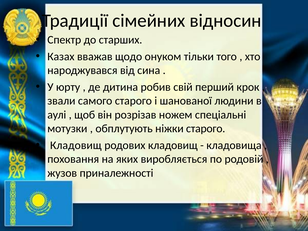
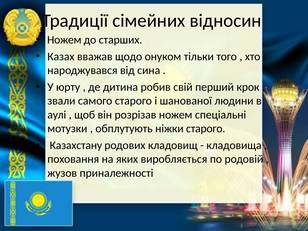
Спектр: Спектр -> Ножем (64, 40)
Кладовищ: Кладовищ -> Казахстану (76, 145)
